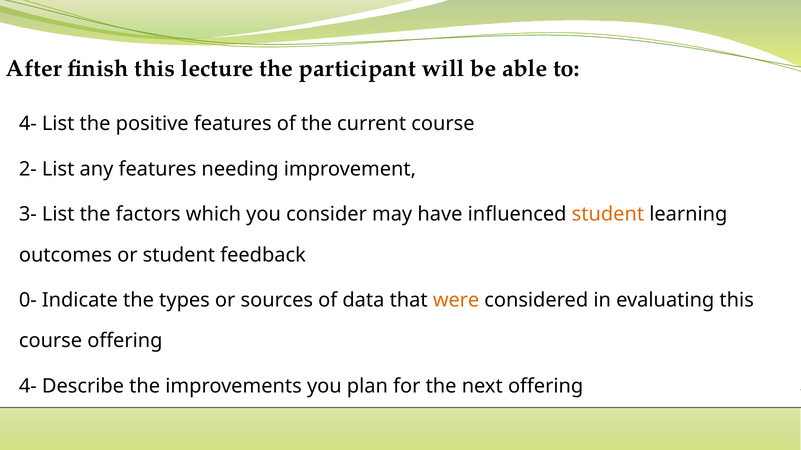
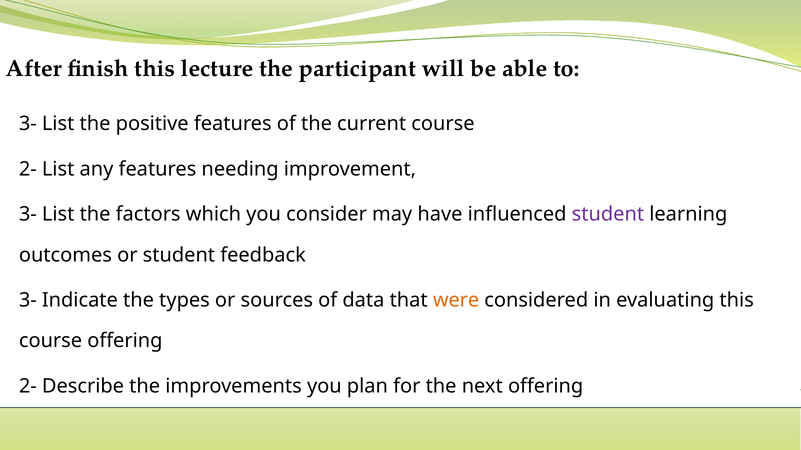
4-: 4- -> 3- (28, 124)
student colour: orange -> purple (608, 214)
0-: 0- -> 3- (28, 300)
4-: 4- -> 2- (28, 386)
